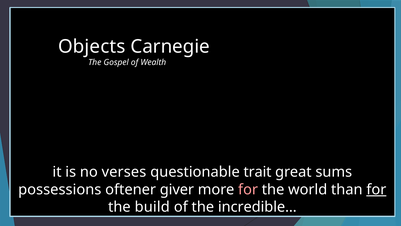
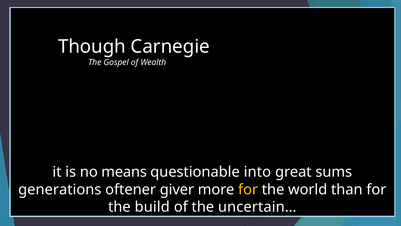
Objects: Objects -> Though (92, 47)
verses: verses -> means (124, 172)
trait: trait -> into (257, 172)
possessions: possessions -> generations (60, 189)
for colour: pink -> yellow (248, 189)
for underline: present -> none (376, 189)
incredible…: incredible… -> uncertain… (257, 207)
